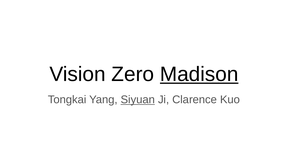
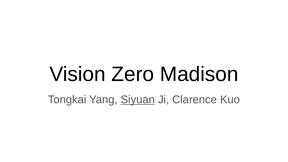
Madison underline: present -> none (199, 74)
